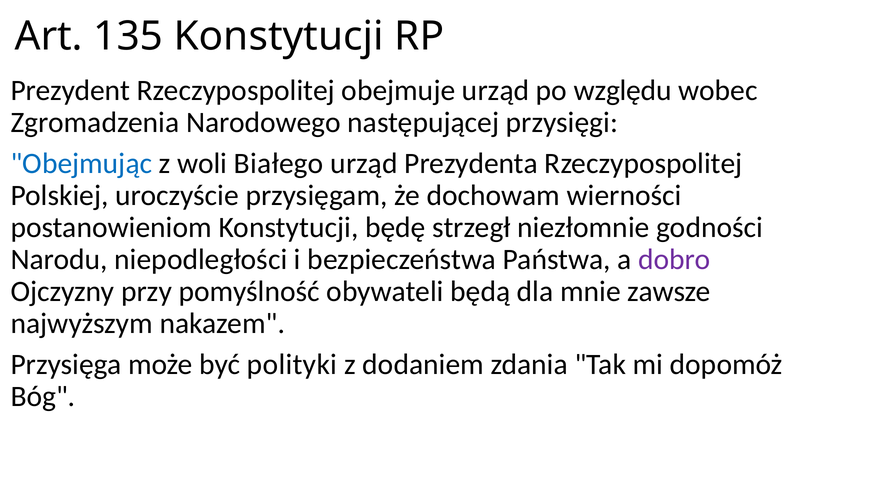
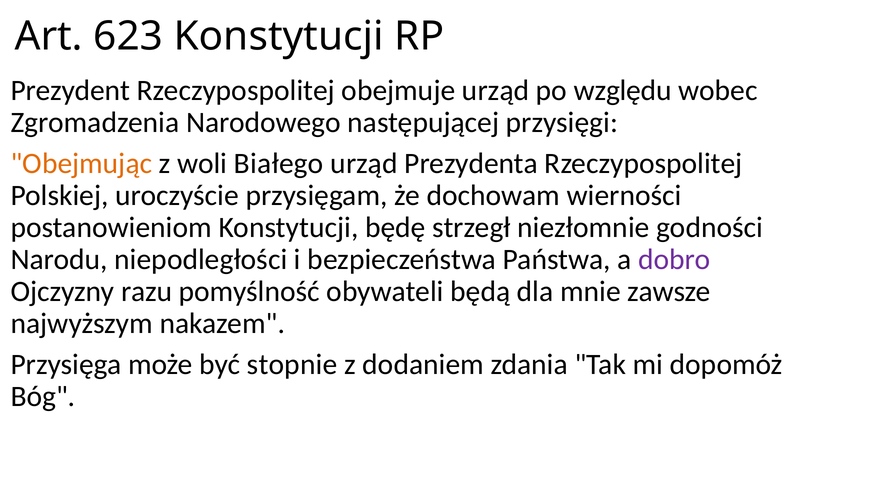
135: 135 -> 623 (128, 36)
Obejmując colour: blue -> orange (81, 164)
przy: przy -> razu (147, 291)
polityki: polityki -> stopnie (292, 365)
